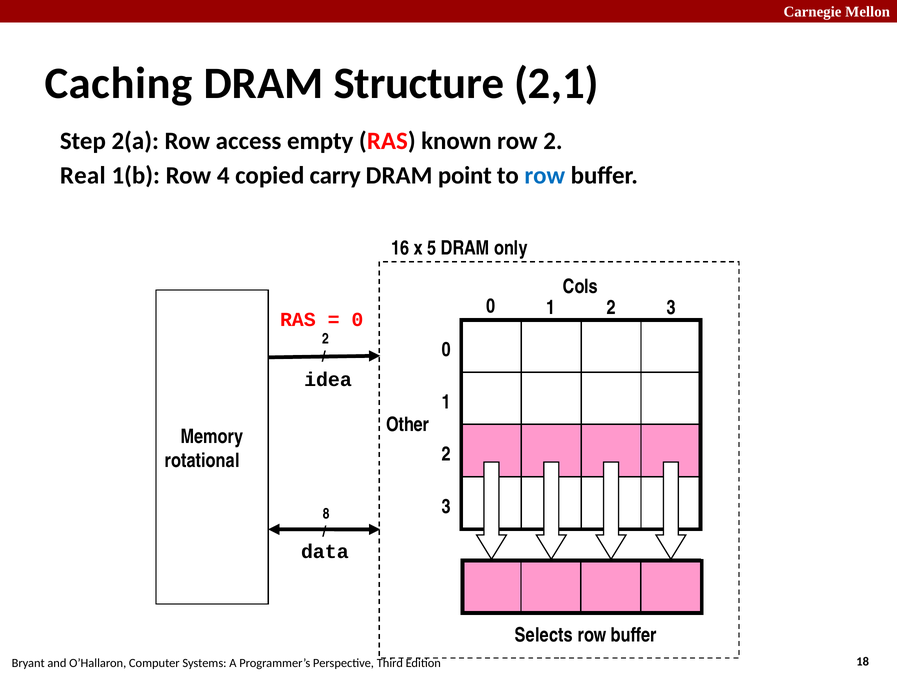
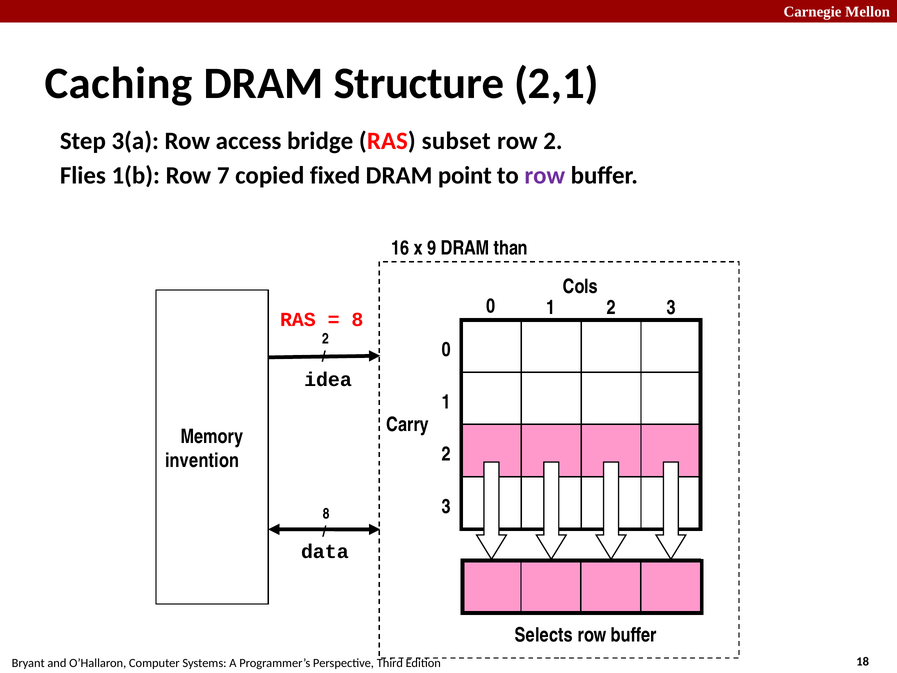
2(a: 2(a -> 3(a (135, 141)
empty: empty -> bridge (320, 141)
known: known -> subset (456, 141)
Real: Real -> Flies (83, 176)
4: 4 -> 7 (223, 176)
carry: carry -> fixed (335, 176)
row colour: blue -> purple (545, 176)
5: 5 -> 9 (432, 248)
only: only -> than (511, 248)
0: 0 -> 8 (357, 320)
Other: Other -> Carry (408, 424)
rotational: rotational -> invention (202, 460)
